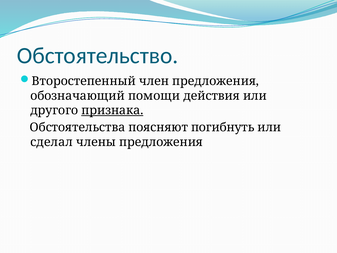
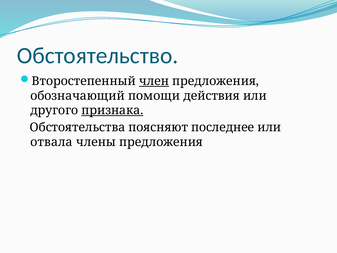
член underline: none -> present (154, 81)
погибнуть: погибнуть -> последнее (223, 127)
сделал: сделал -> отвала (52, 142)
